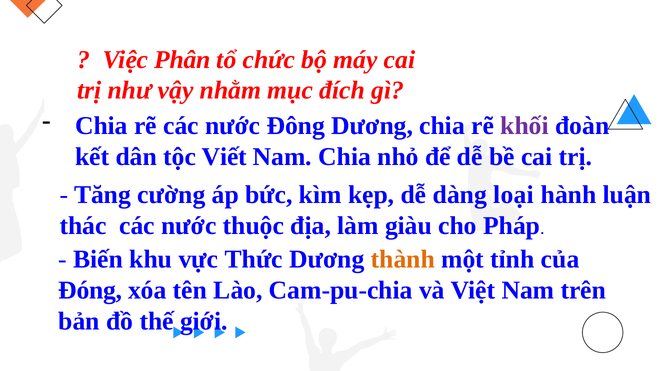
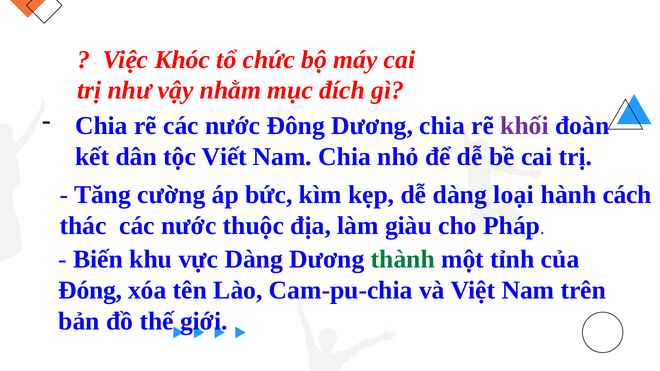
Phân: Phân -> Khóc (182, 60)
luận: luận -> cách (627, 195)
vực Thức: Thức -> Dàng (254, 260)
thành colour: orange -> green (403, 260)
